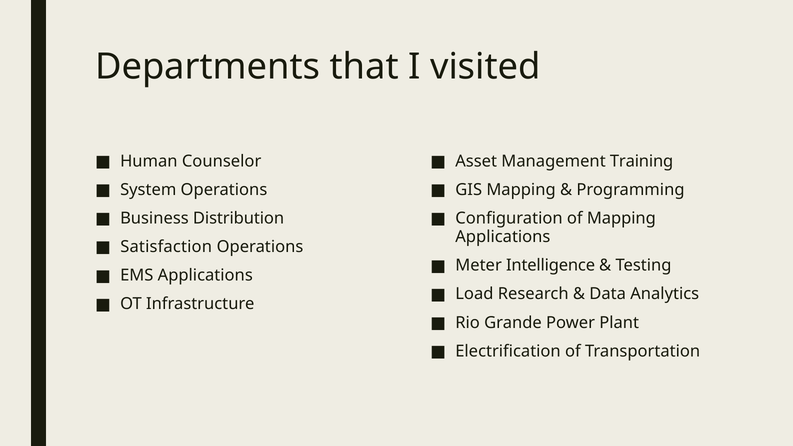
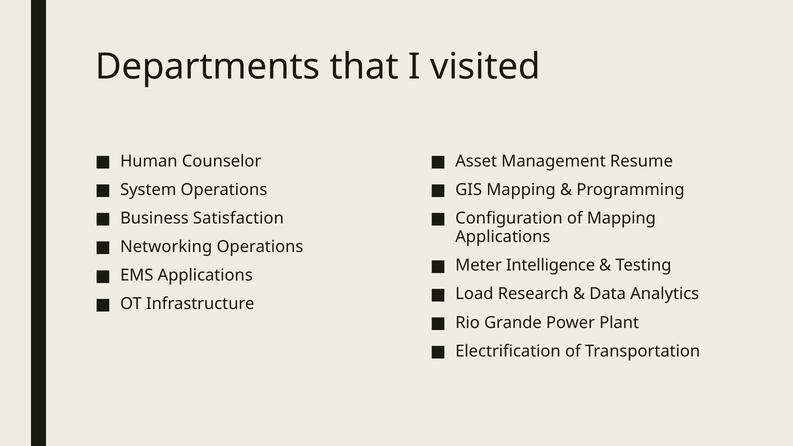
Training: Training -> Resume (641, 161)
Distribution: Distribution -> Satisfaction (238, 218)
Satisfaction: Satisfaction -> Networking (166, 247)
